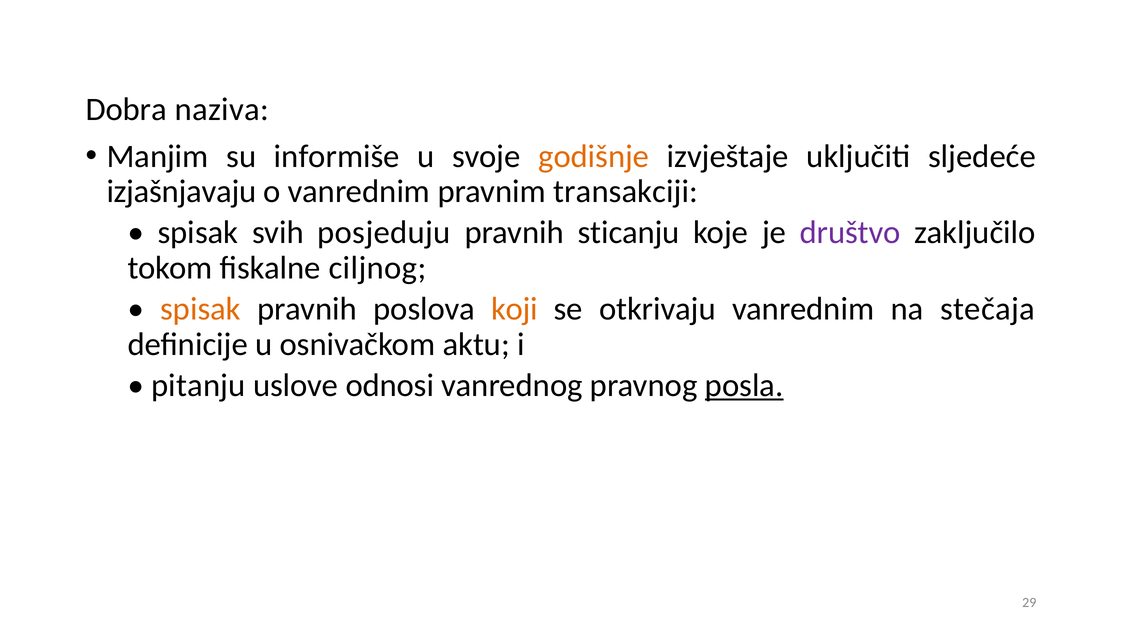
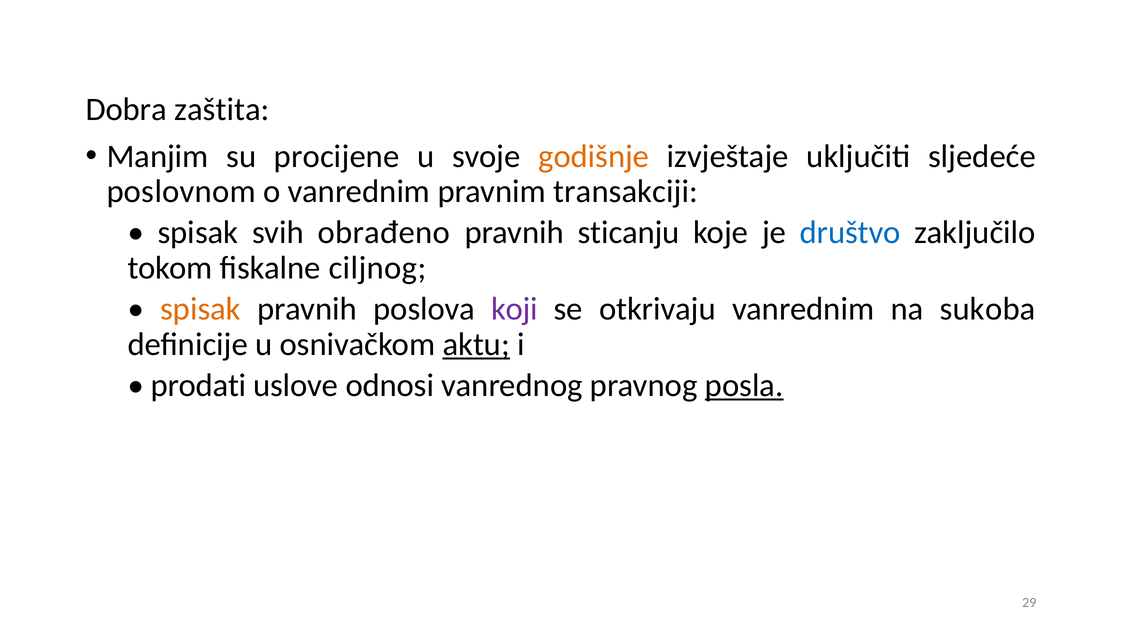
naziva: naziva -> zaštita (222, 109)
informiše: informiše -> procijene (337, 156)
izjašnjavaju: izjašnjavaju -> poslovnom (181, 192)
posjeduju: posjeduju -> obrađeno (384, 233)
društvo colour: purple -> blue (850, 233)
koji colour: orange -> purple (514, 309)
stečaja: stečaja -> sukoba (988, 309)
aktu underline: none -> present (476, 344)
pitanju: pitanju -> prodati (199, 385)
